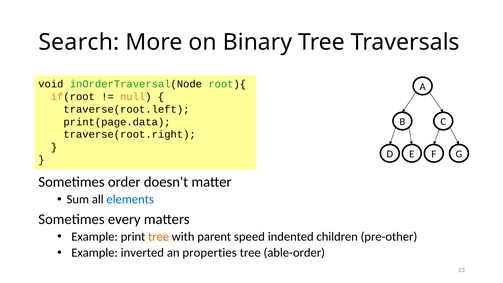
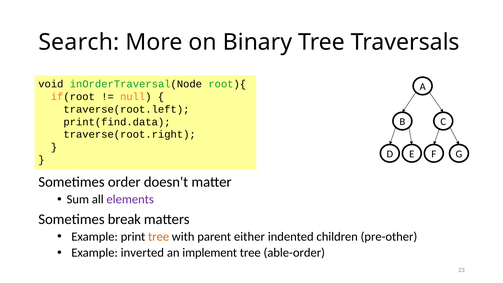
print(page.data: print(page.data -> print(find.data (117, 122)
elements colour: blue -> purple (130, 199)
every: every -> break (124, 219)
speed: speed -> either (249, 237)
properties: properties -> implement (210, 253)
